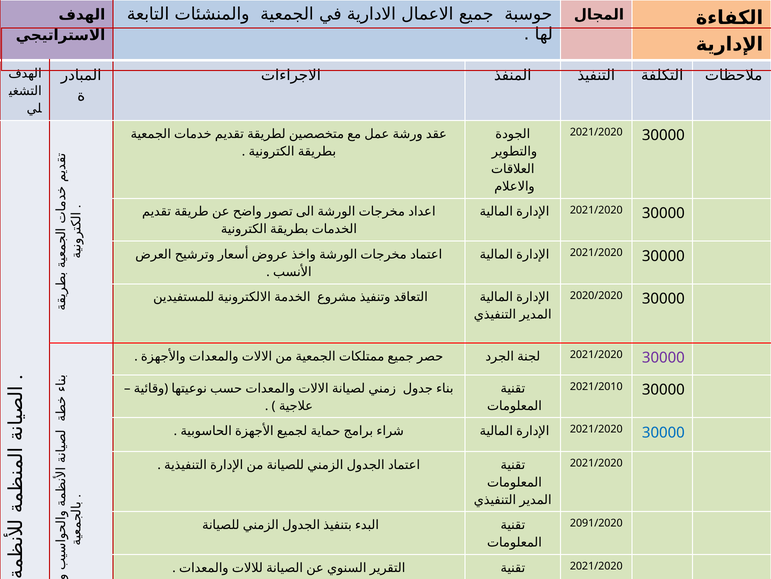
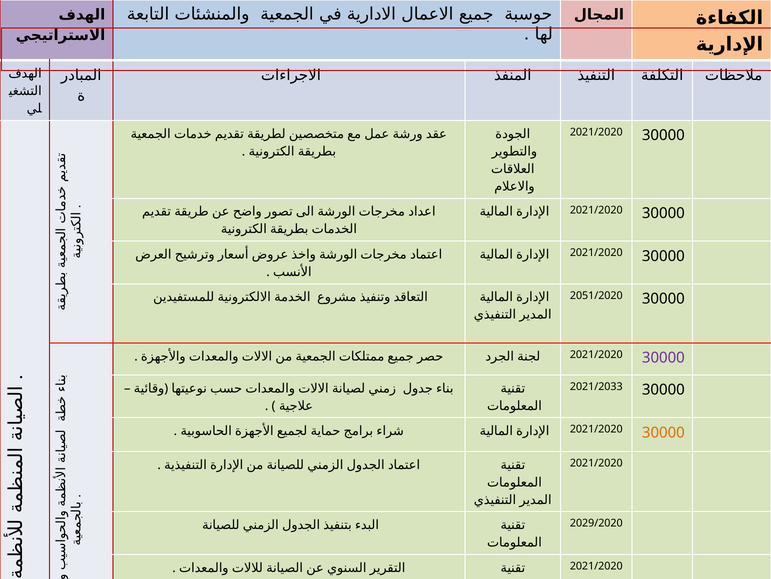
2020/2020: 2020/2020 -> 2051/2020 (596, 295)
2021/2010: 2021/2010 -> 2021/2033 (596, 386)
30000 colour: blue -> orange (663, 432)
2091/2020: 2091/2020 -> 2029/2020 (596, 523)
